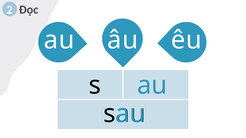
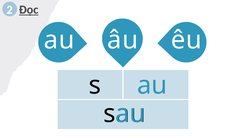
Đọc underline: none -> present (29, 10)
